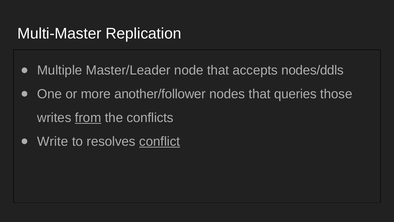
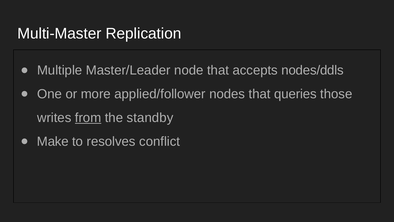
another/follower: another/follower -> applied/follower (160, 94)
conflicts: conflicts -> standby (150, 118)
Write: Write -> Make (53, 141)
conflict underline: present -> none (160, 141)
